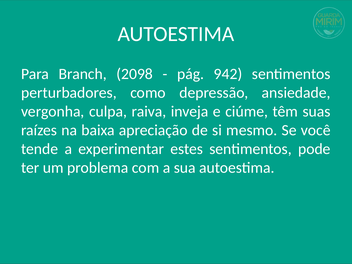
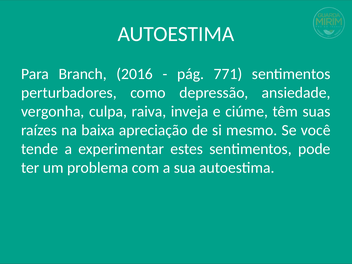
2098: 2098 -> 2016 (135, 74)
942: 942 -> 771 (228, 74)
